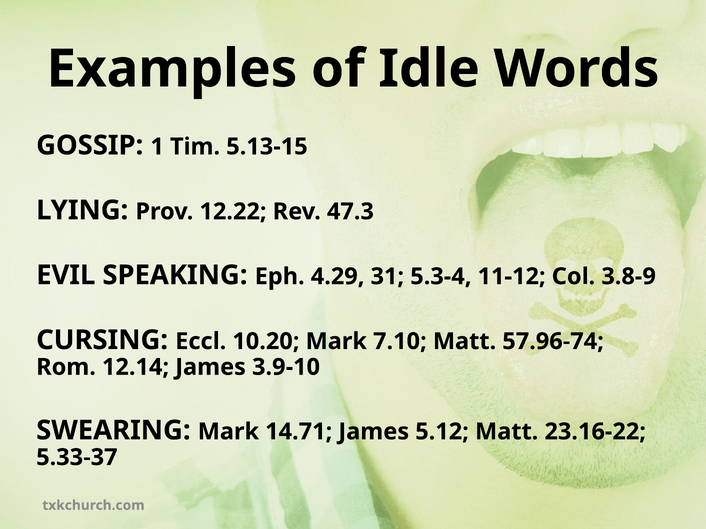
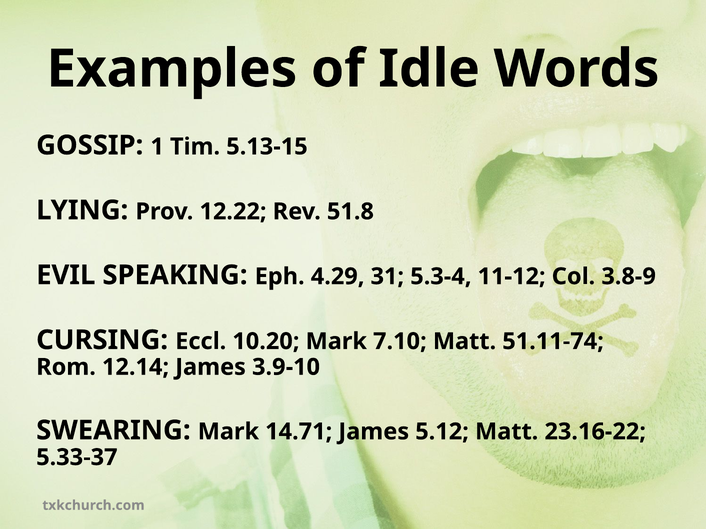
47.3: 47.3 -> 51.8 (350, 212)
57.96-74: 57.96-74 -> 51.11-74 (553, 342)
